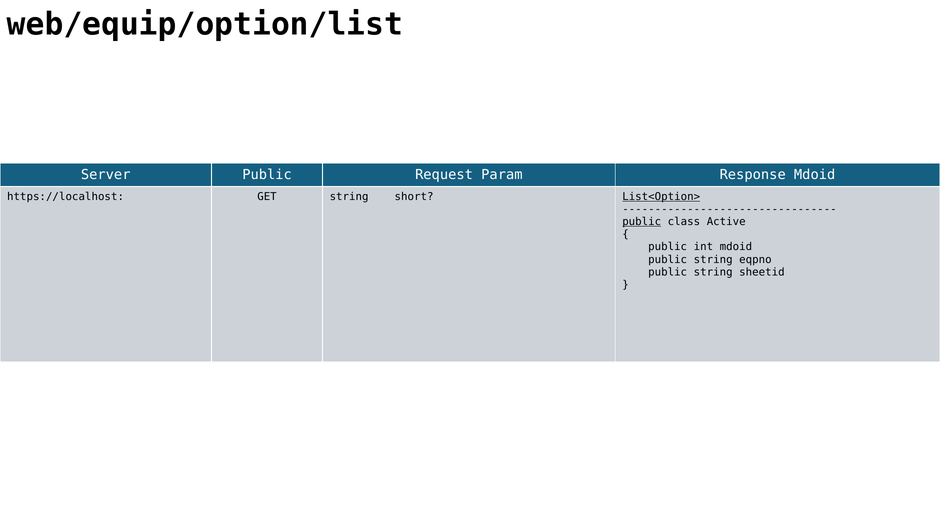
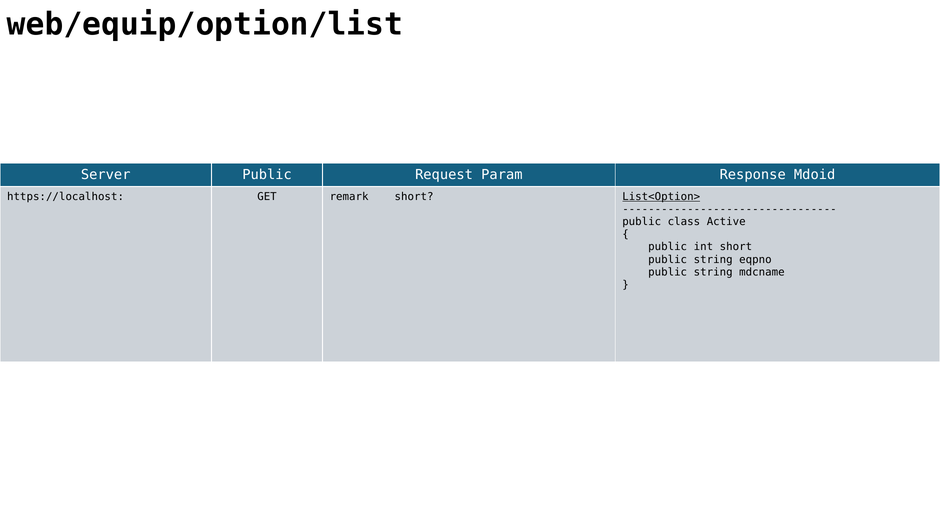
GET string: string -> remark (349, 197)
public underline: present -> none (642, 222)
int mdoid: mdoid -> short (736, 247)
sheetid: sheetid -> mdcname (762, 272)
